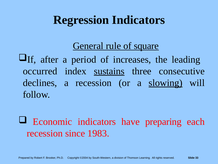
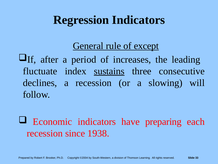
square: square -> except (146, 46)
occurred: occurred -> fluctuate (40, 71)
slowing underline: present -> none (166, 83)
1983: 1983 -> 1938 (98, 133)
